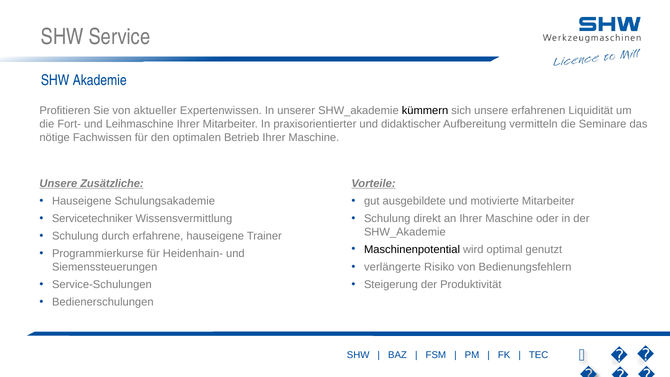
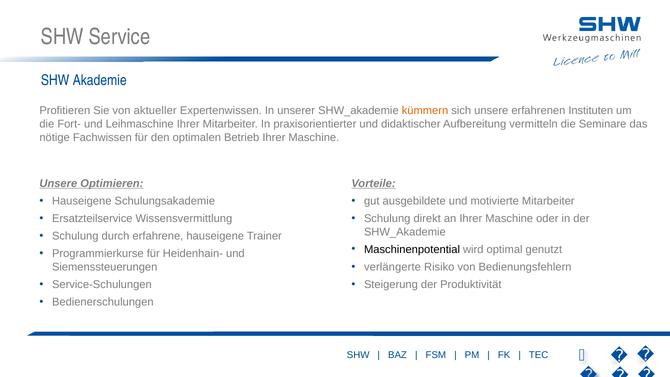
kümmern colour: black -> orange (425, 111)
Liquidität: Liquidität -> Instituten (591, 111)
Zusätzliche: Zusätzliche -> Optimieren (112, 183)
Servicetechniker: Servicetechniker -> Ersatzteilservice (92, 218)
